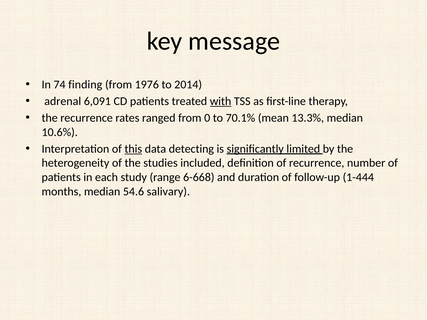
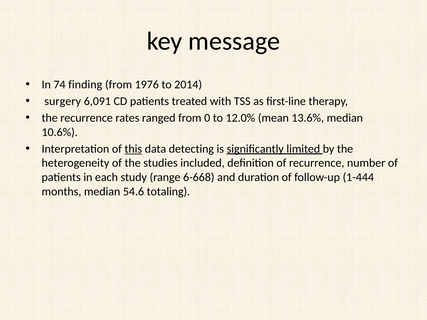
adrenal: adrenal -> surgery (63, 101)
with underline: present -> none (221, 101)
70.1%: 70.1% -> 12.0% (240, 118)
13.3%: 13.3% -> 13.6% (308, 118)
salivary: salivary -> totaling (168, 192)
